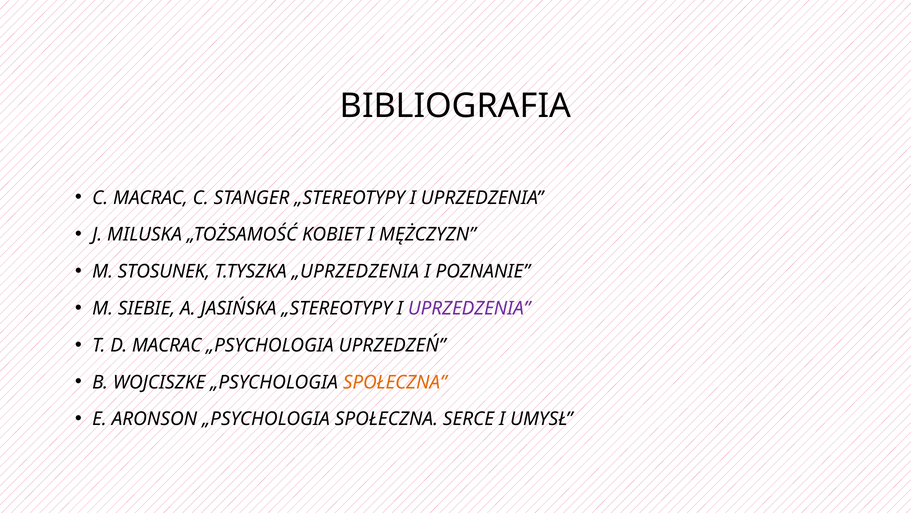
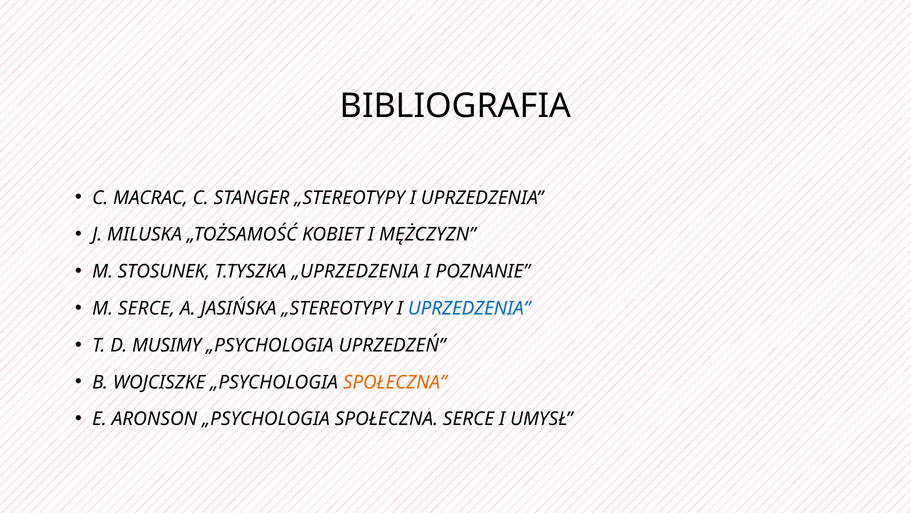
M SIEBIE: SIEBIE -> SERCE (146, 308)
UPRZEDZENIA colour: purple -> blue (469, 308)
D MACRAC: MACRAC -> MUSIMY (167, 345)
